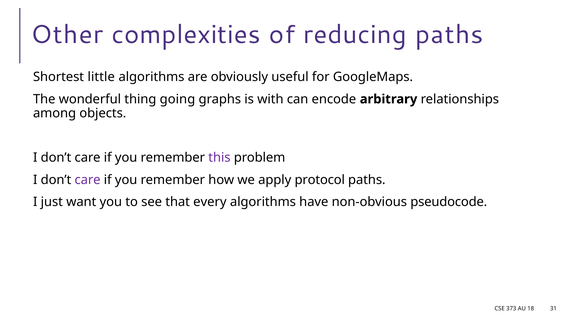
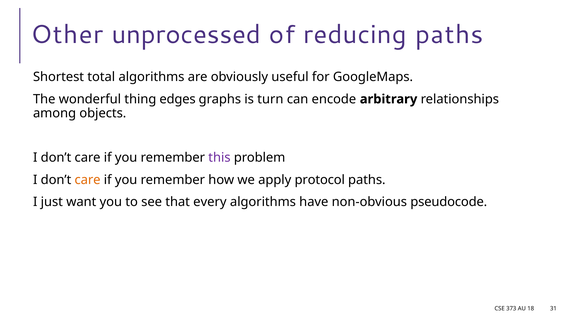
complexities: complexities -> unprocessed (186, 35)
little: little -> total (101, 77)
going: going -> edges (178, 99)
with: with -> turn (270, 99)
care colour: purple -> orange (88, 180)
